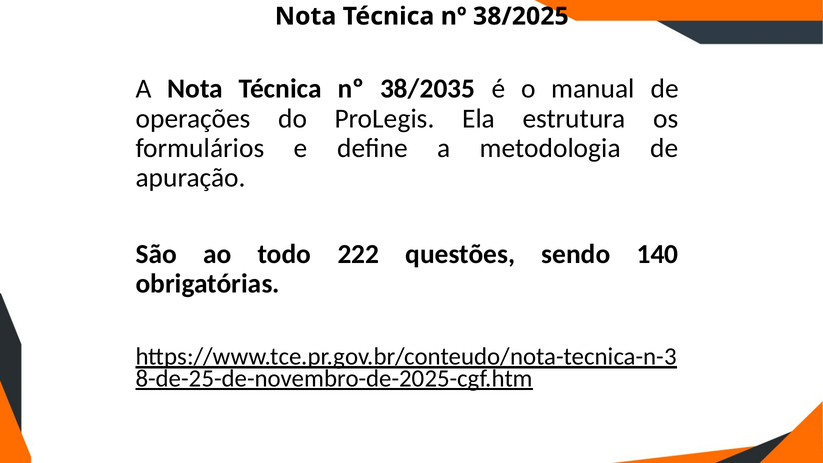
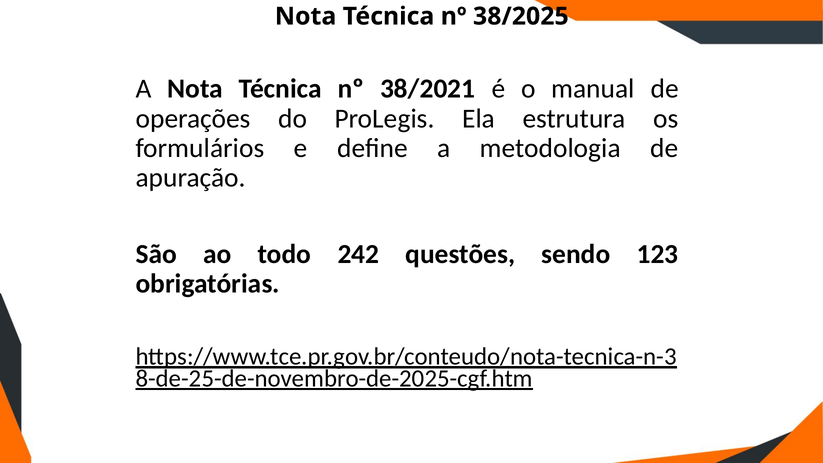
38/2035: 38/2035 -> 38/2021 (428, 89)
222: 222 -> 242 (358, 254)
140: 140 -> 123 (657, 254)
